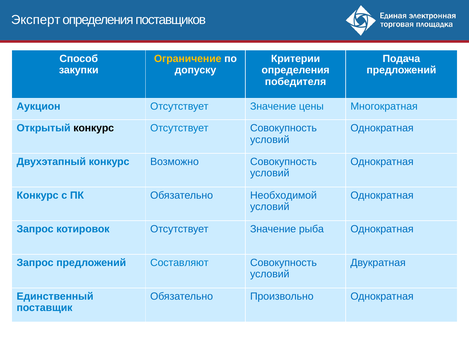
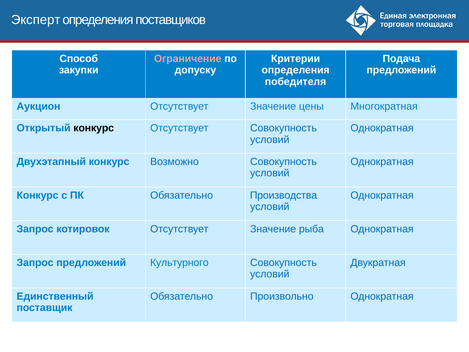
Ограничение colour: yellow -> pink (188, 59)
Необходимой: Необходимой -> Производства (284, 195)
Составляют: Составляют -> Культурного (179, 262)
